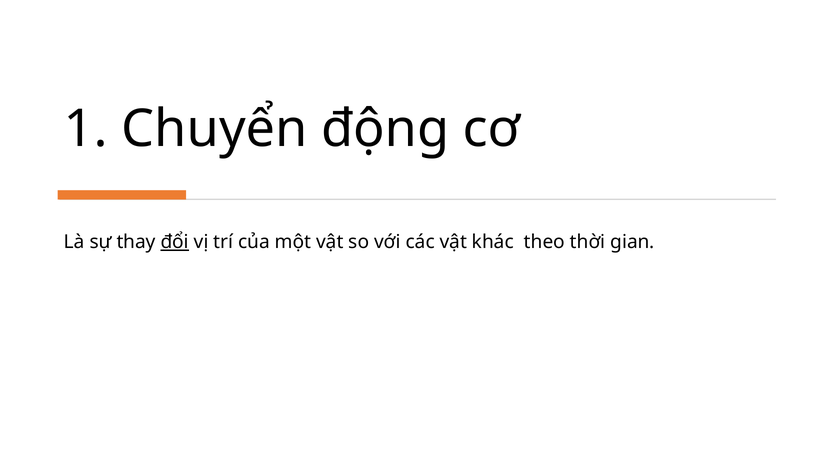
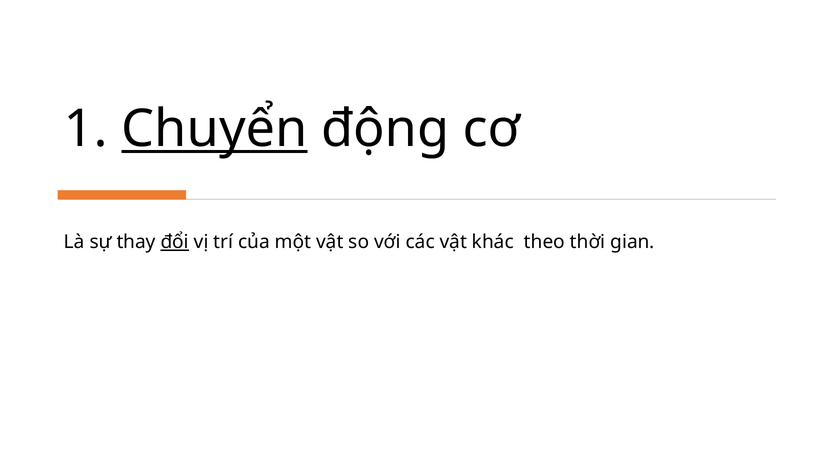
Chuyển underline: none -> present (214, 129)
